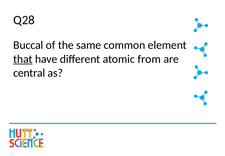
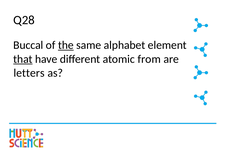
the underline: none -> present (66, 45)
common: common -> alphabet (125, 45)
central: central -> letters (29, 73)
